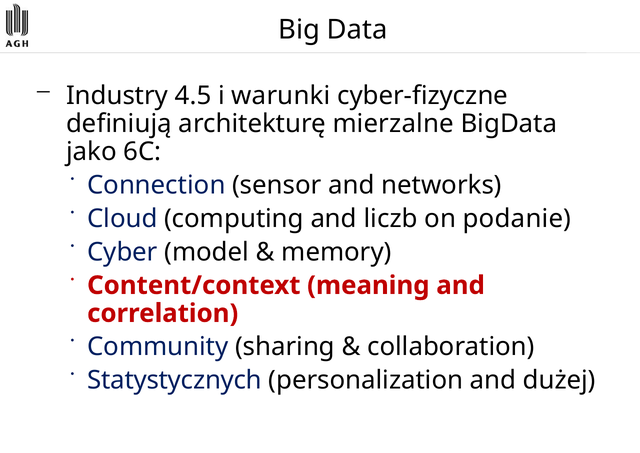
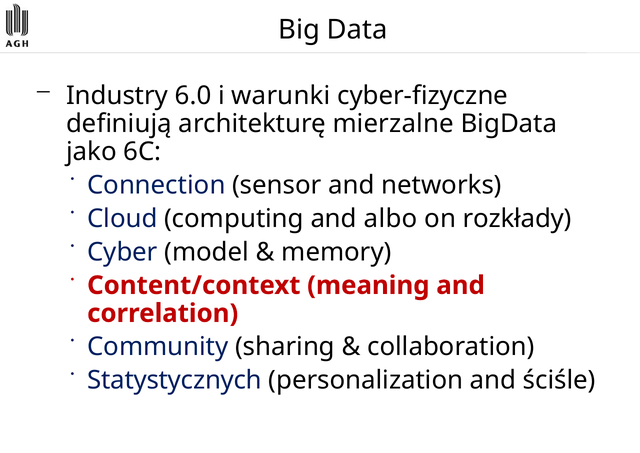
4.5: 4.5 -> 6.0 (193, 96)
liczb: liczb -> albo (391, 218)
podanie: podanie -> rozkłady (517, 218)
dużej: dużej -> ściśle (559, 380)
